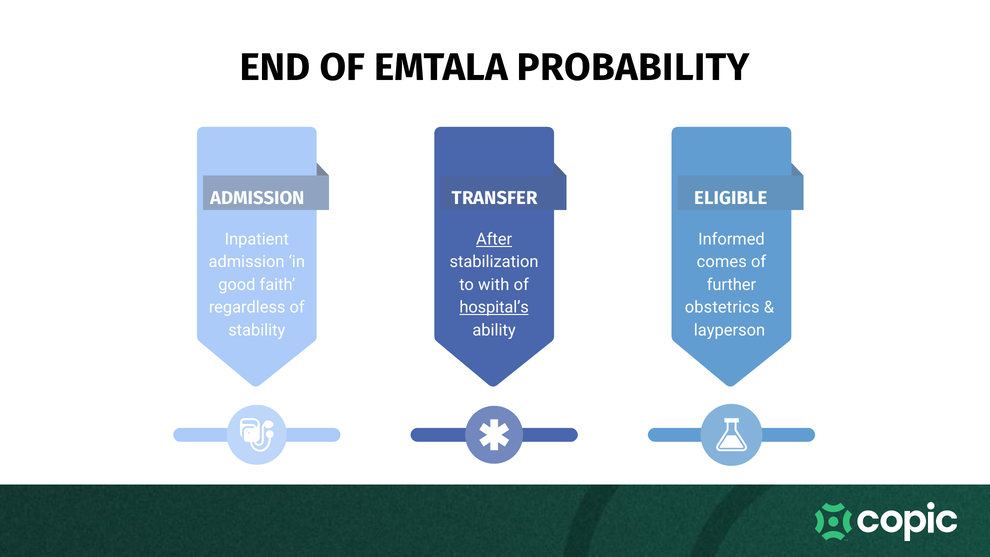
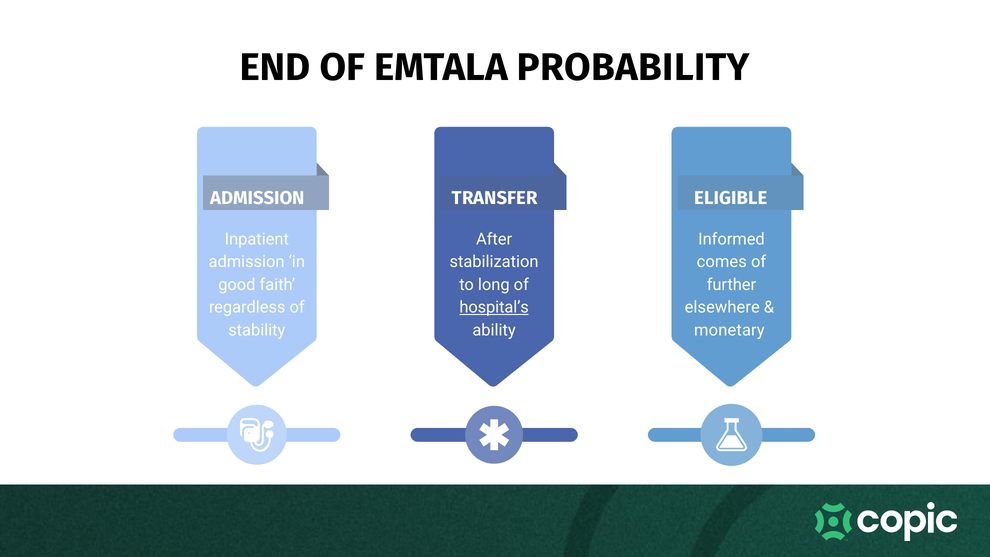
After underline: present -> none (494, 239)
with: with -> long (494, 285)
obstetrics: obstetrics -> elsewhere (722, 307)
layperson: layperson -> monetary (729, 330)
